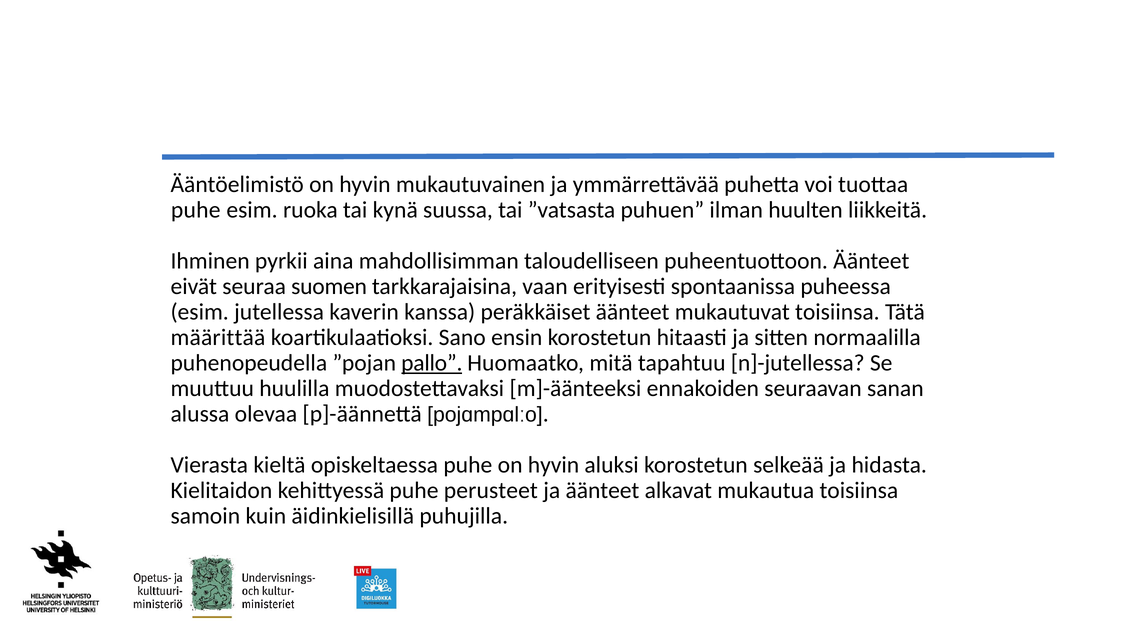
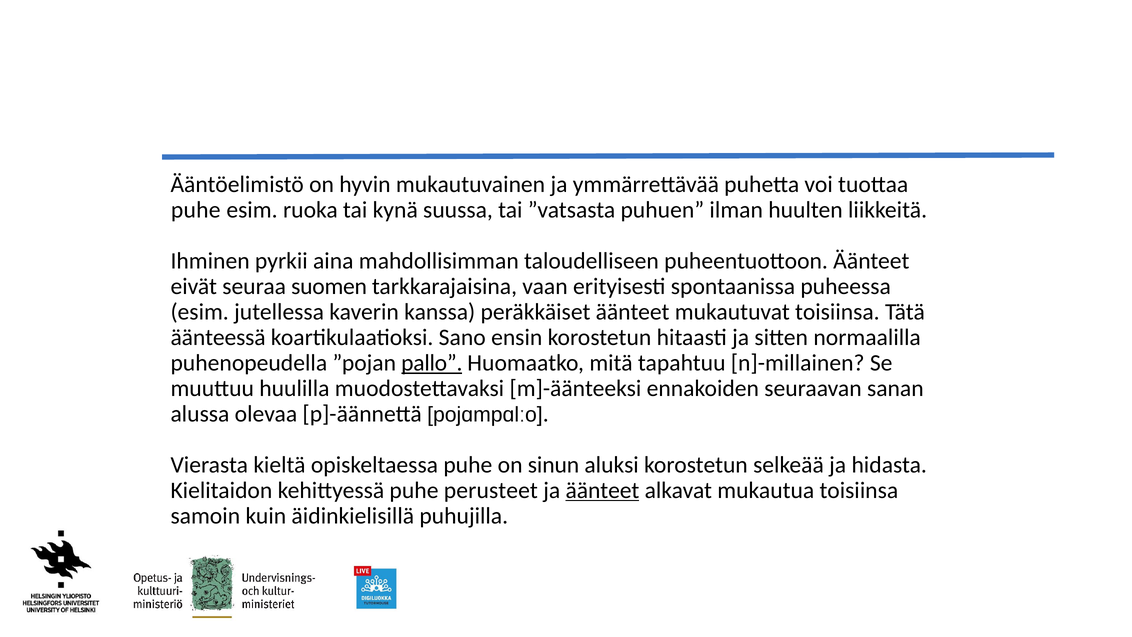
määrittää: määrittää -> äänteessä (218, 337)
n]-jutellessa: n]-jutellessa -> n]-millainen (798, 363)
puhe on hyvin: hyvin -> sinun (554, 465)
äänteet underline: none -> present (602, 490)
